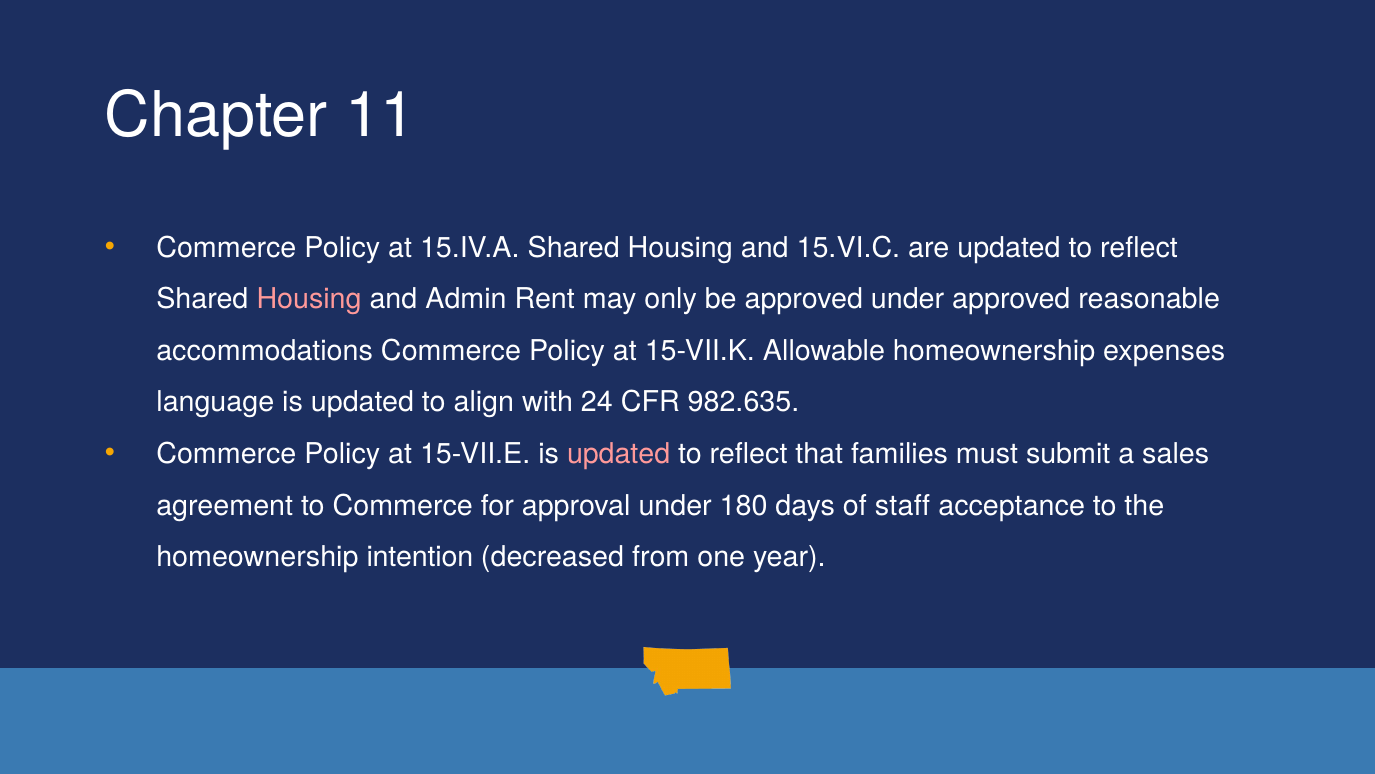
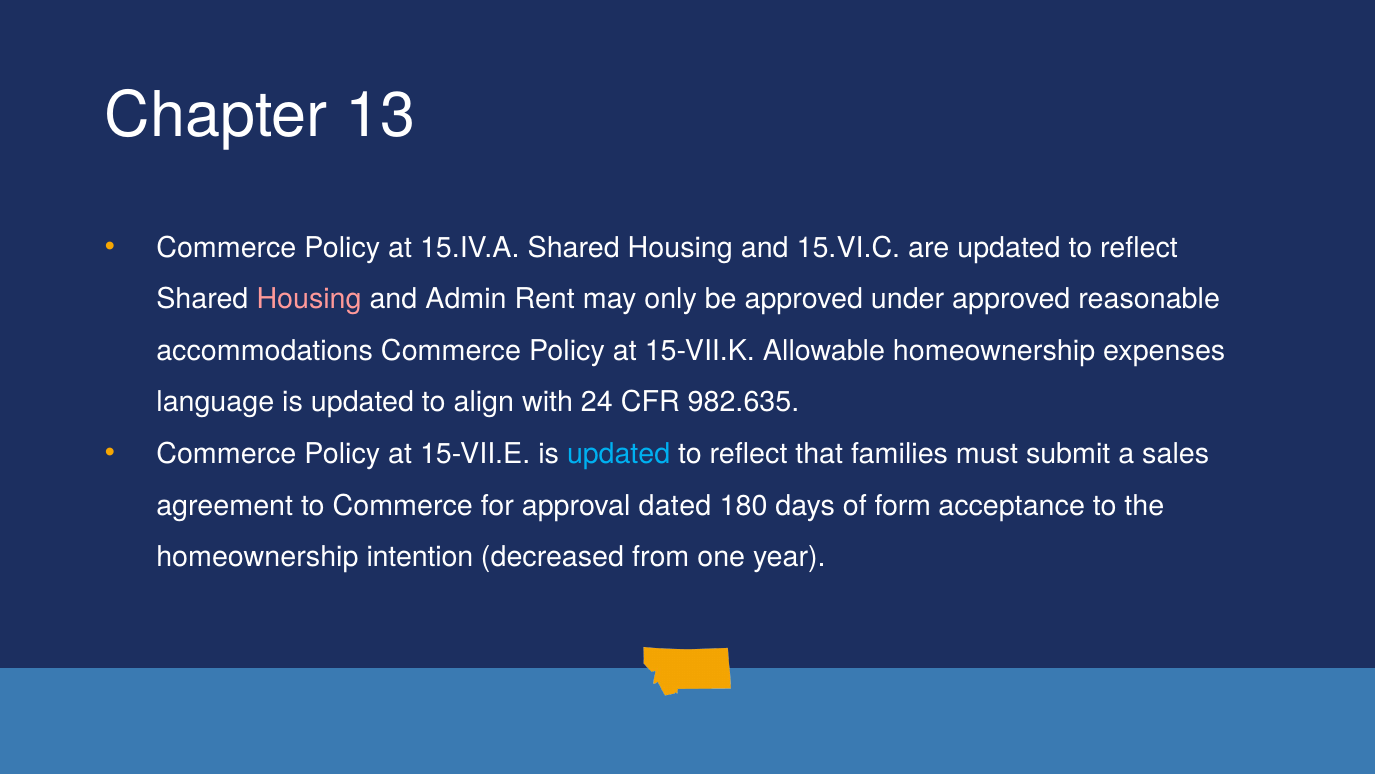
11: 11 -> 13 (380, 116)
updated colour: pink -> light blue (619, 454)
approval under: under -> dated (675, 505)
staff: staff -> form (903, 505)
